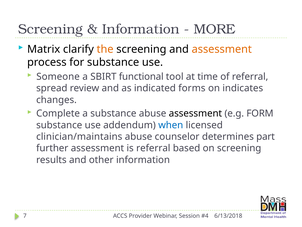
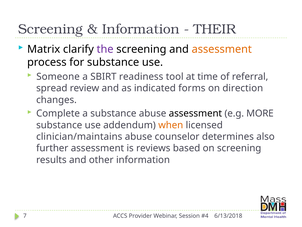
MORE: MORE -> THEIR (215, 29)
the colour: orange -> purple (105, 49)
functional: functional -> readiness (141, 76)
indicates: indicates -> direction (243, 88)
FORM: FORM -> MORE (260, 113)
when colour: blue -> orange (171, 125)
part: part -> also (266, 136)
is referral: referral -> reviews (153, 148)
